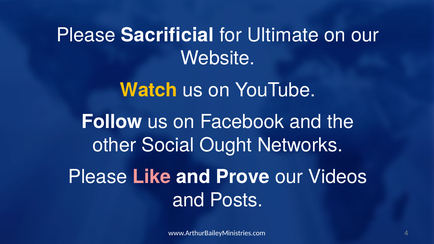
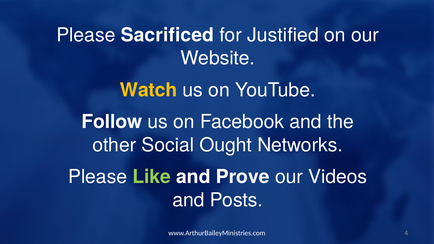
Sacrificial: Sacrificial -> Sacrificed (167, 35)
Ultimate: Ultimate -> Justified (283, 35)
Like colour: pink -> light green (152, 177)
